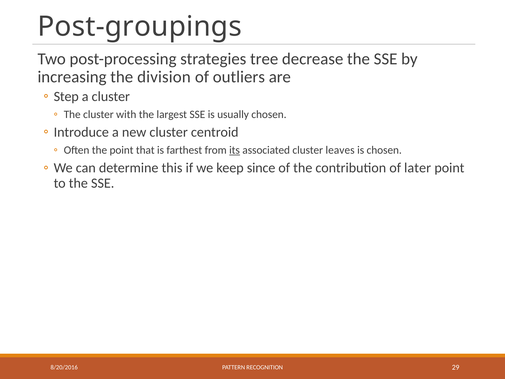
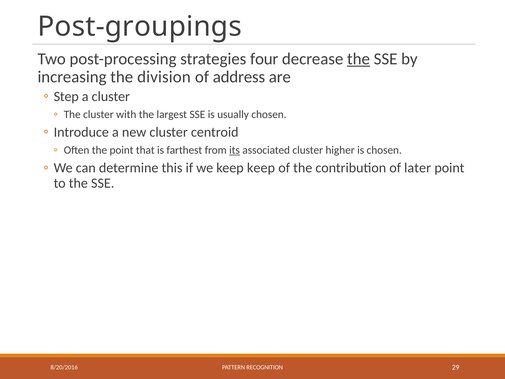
tree: tree -> four (264, 59)
the underline: none -> present (359, 59)
outliers: outliers -> address (239, 77)
leaves: leaves -> higher (340, 150)
keep since: since -> keep (261, 168)
